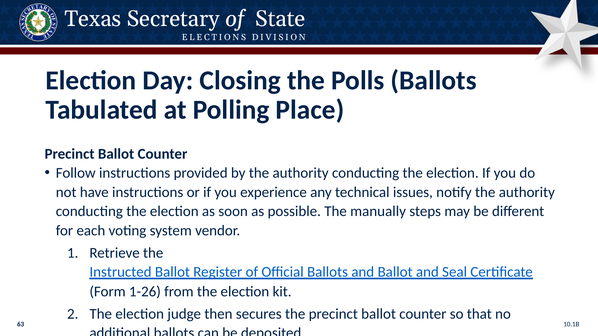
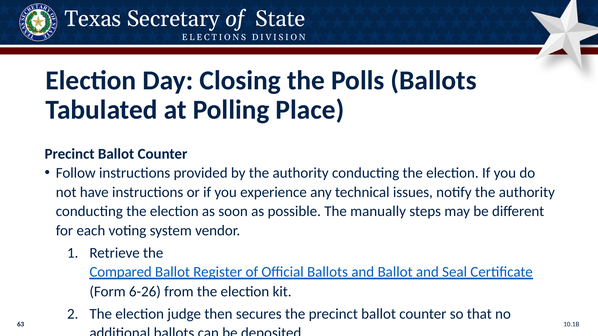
Instructed: Instructed -> Compared (121, 272)
1-26: 1-26 -> 6-26 (145, 292)
